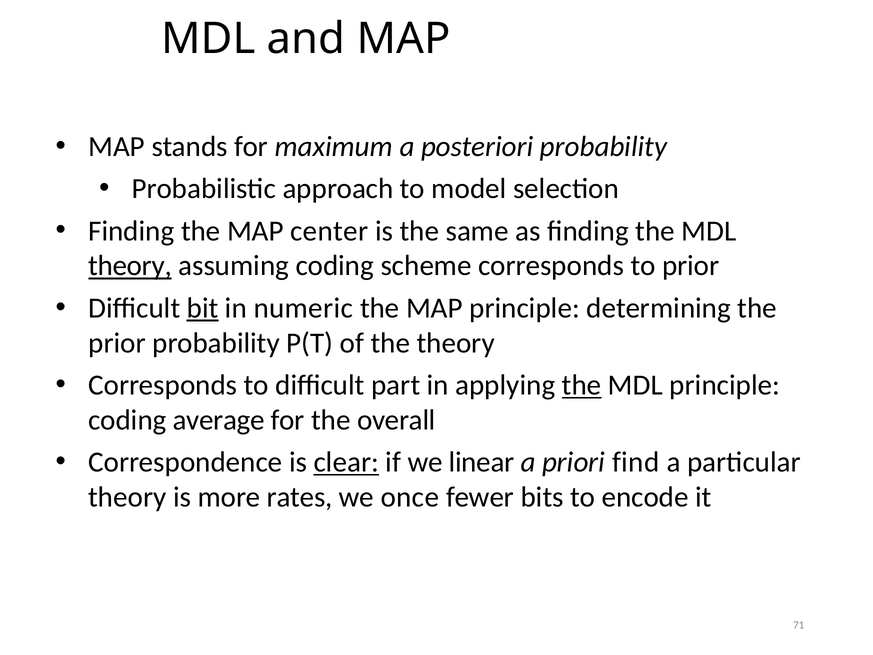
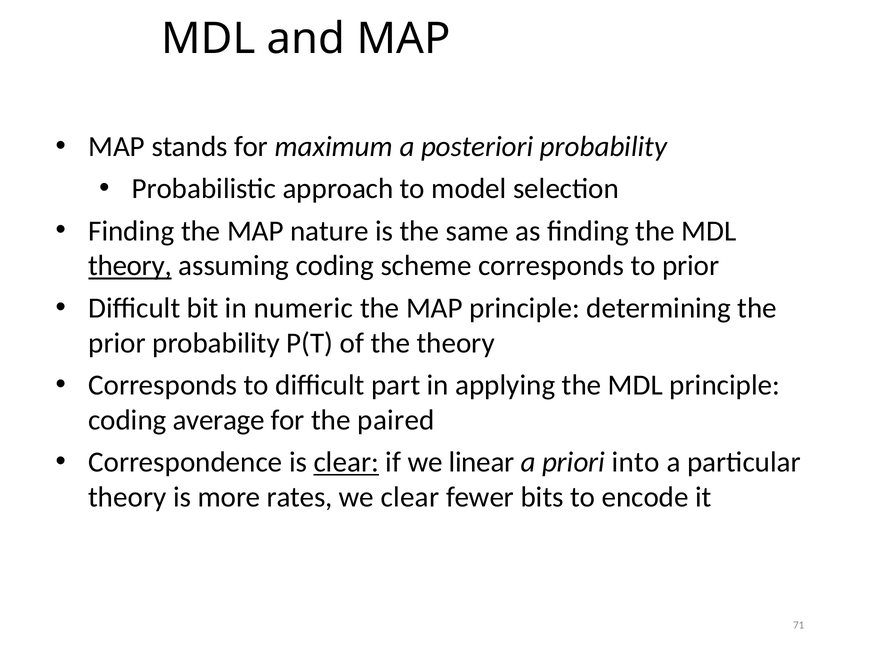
center: center -> nature (329, 231)
bit underline: present -> none (203, 308)
the underline: present -> none (582, 385)
overall: overall -> paired (396, 420)
find: find -> into (636, 462)
we once: once -> clear (410, 497)
